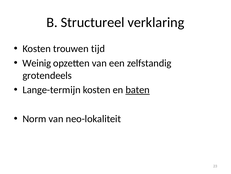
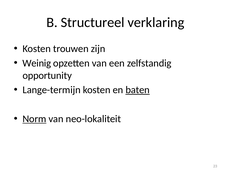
tijd: tijd -> zijn (98, 48)
grotendeels: grotendeels -> opportunity (47, 75)
Norm underline: none -> present (34, 118)
